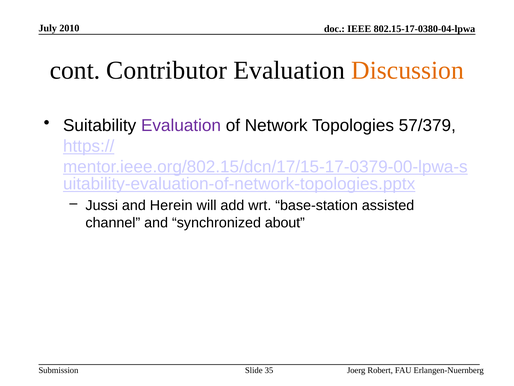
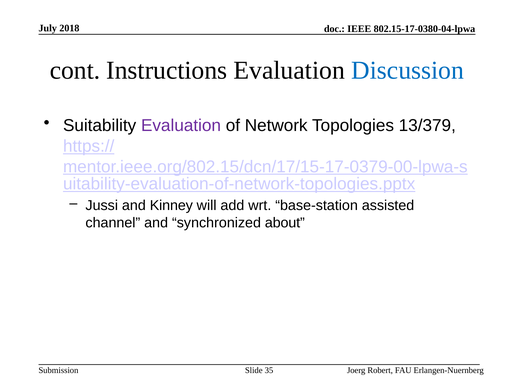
2010: 2010 -> 2018 (69, 28)
Contributor: Contributor -> Instructions (167, 70)
Discussion colour: orange -> blue (408, 70)
57/379: 57/379 -> 13/379 (427, 125)
Herein: Herein -> Kinney (171, 205)
